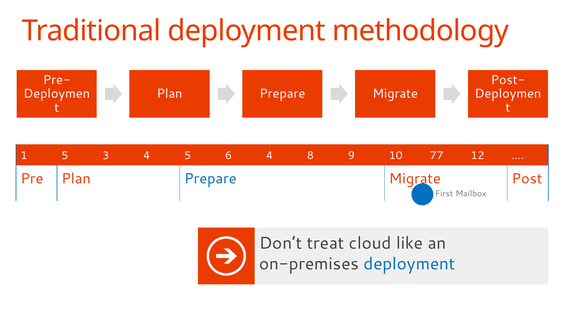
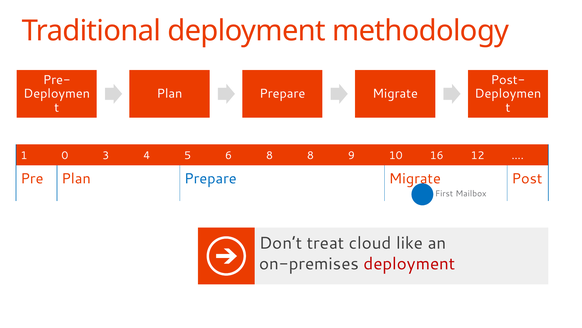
1 5: 5 -> 0 (65, 155)
6 4: 4 -> 8 (269, 155)
77: 77 -> 16 (437, 155)
deployment colour: blue -> red (409, 263)
